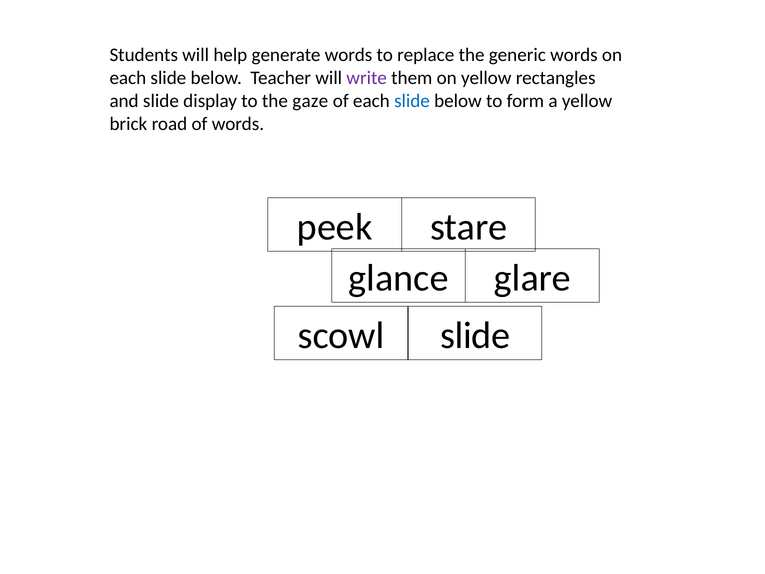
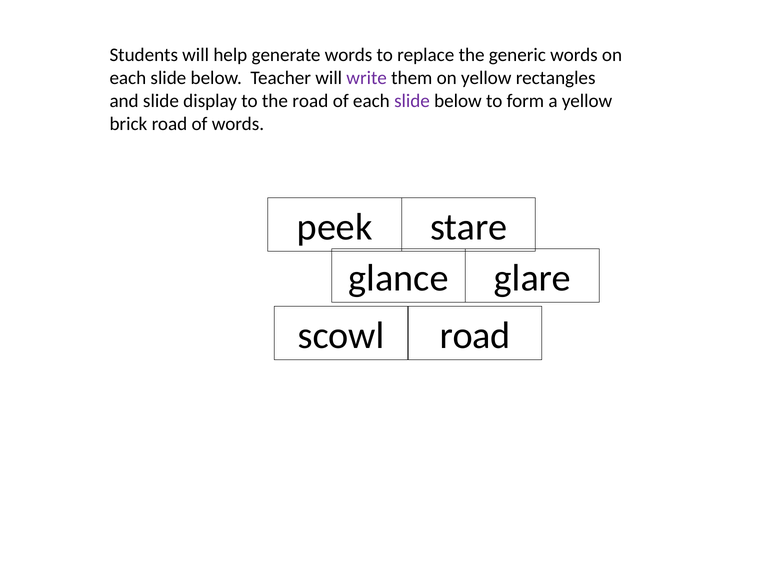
the gaze: gaze -> road (310, 101)
slide colour: blue -> purple (412, 101)
slide: slide -> road (475, 335)
